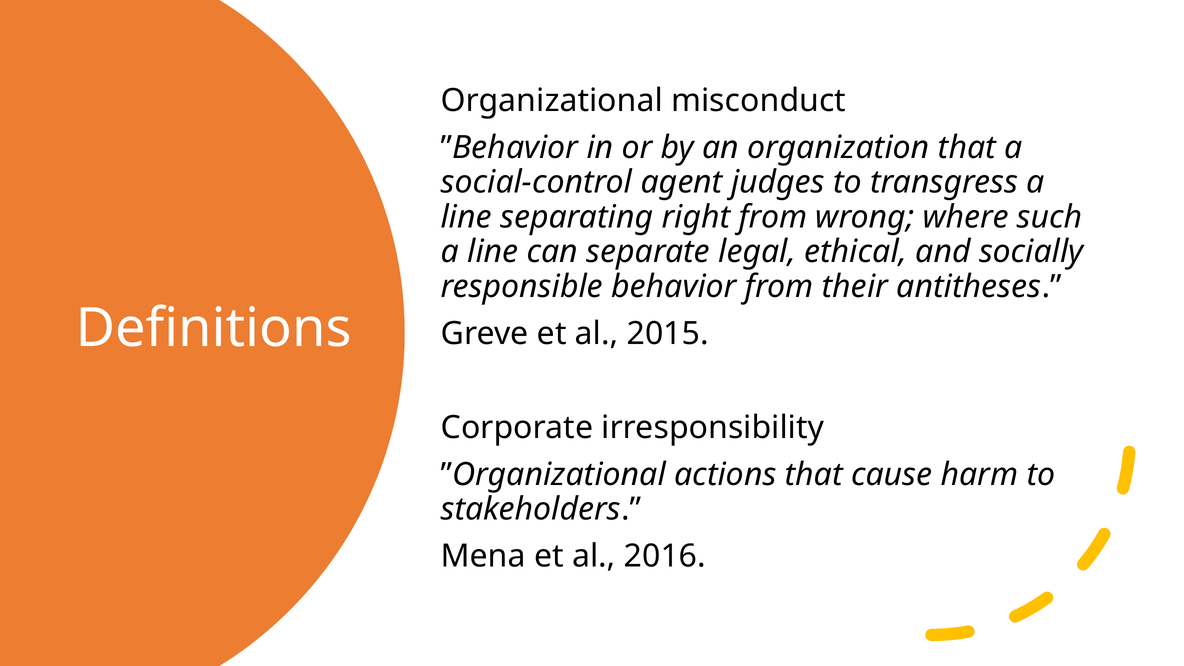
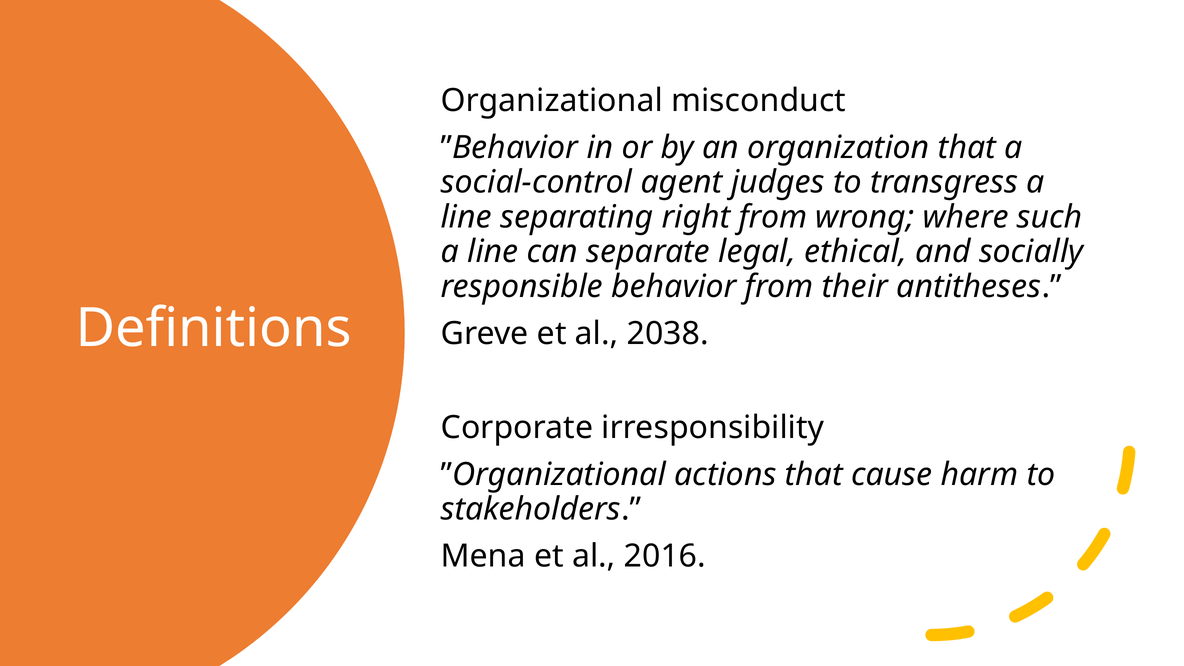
2015: 2015 -> 2038 (668, 333)
